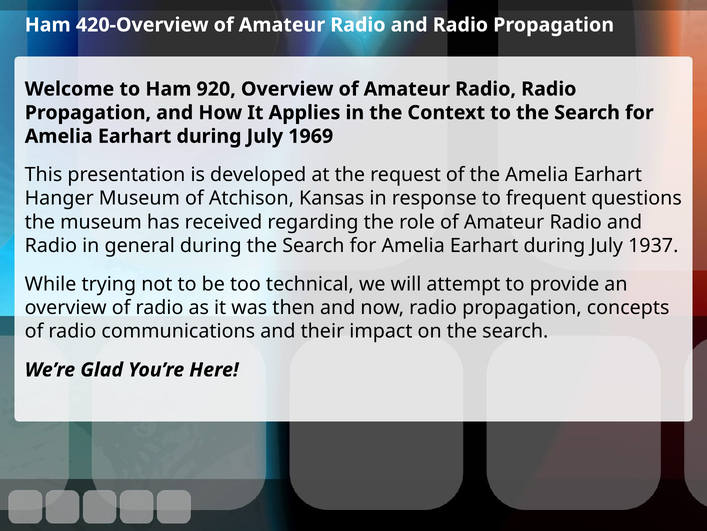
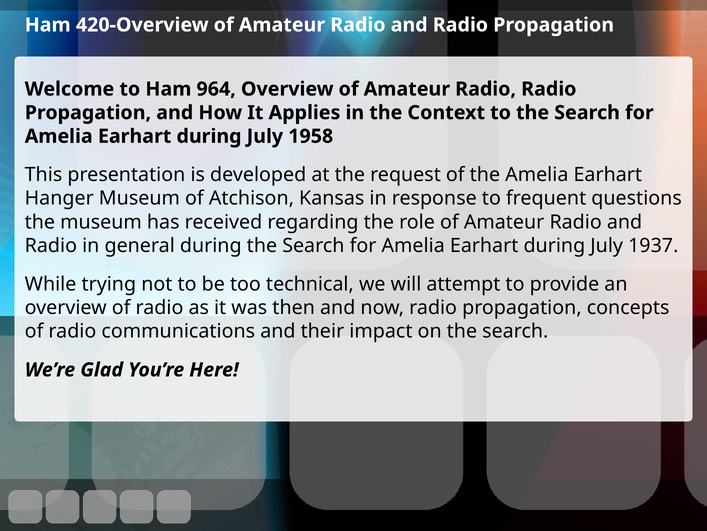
920: 920 -> 964 (216, 89)
1969: 1969 -> 1958 (311, 136)
